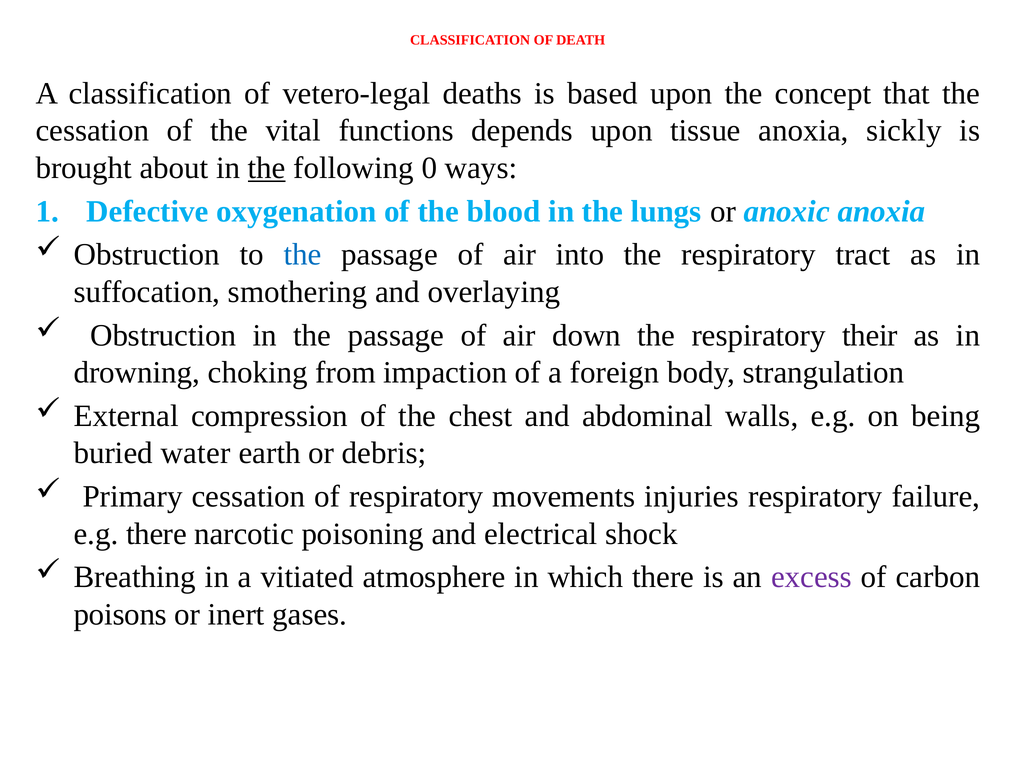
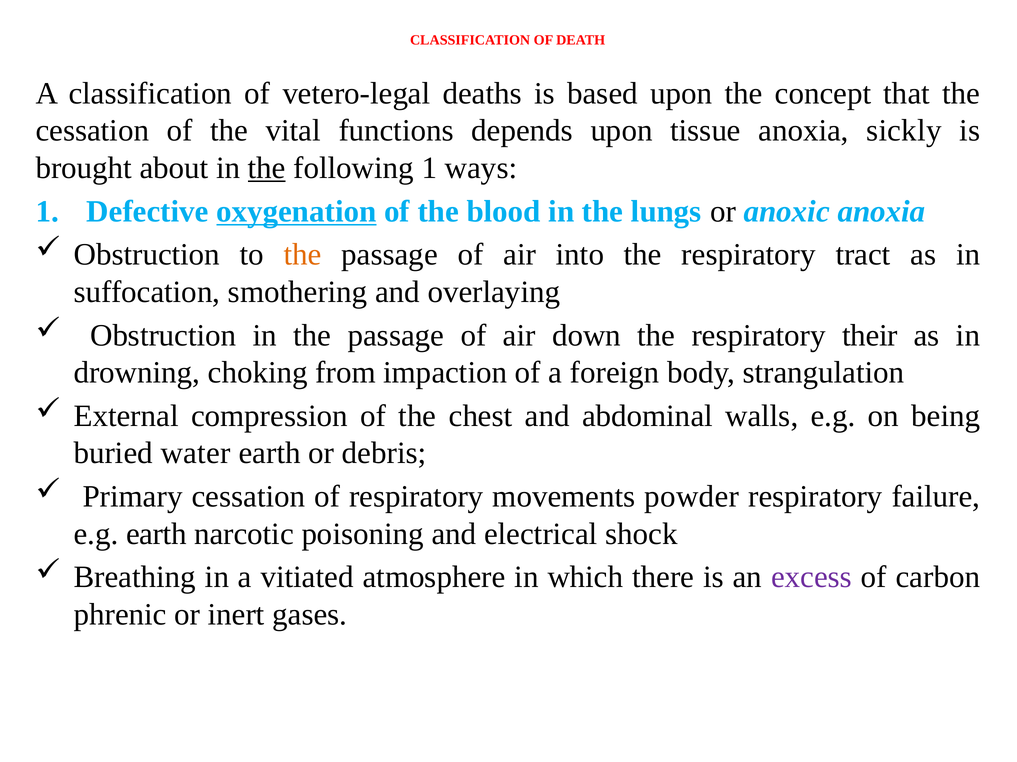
following 0: 0 -> 1 (429, 168)
oxygenation underline: none -> present (296, 212)
the colour: blue -> orange (303, 255)
injuries: injuries -> powder (692, 497)
e.g there: there -> earth (156, 534)
poisons: poisons -> phrenic (120, 615)
